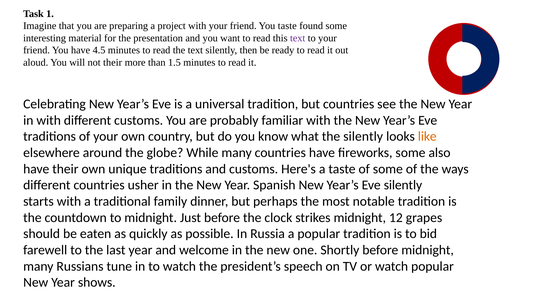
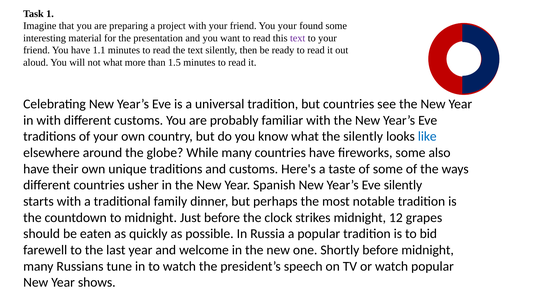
You taste: taste -> your (287, 26)
4.5: 4.5 -> 1.1 (99, 50)
not their: their -> what (113, 62)
like colour: orange -> blue (427, 137)
